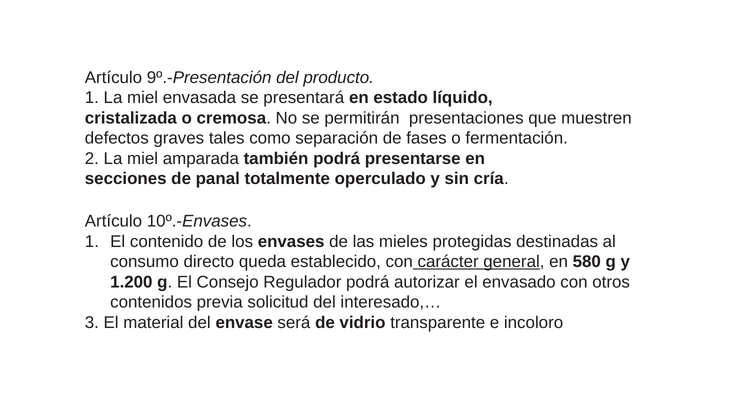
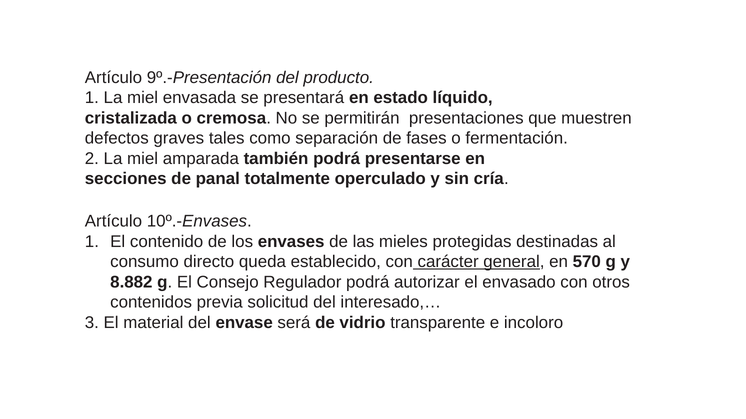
580: 580 -> 570 (587, 262)
1.200: 1.200 -> 8.882 (131, 282)
